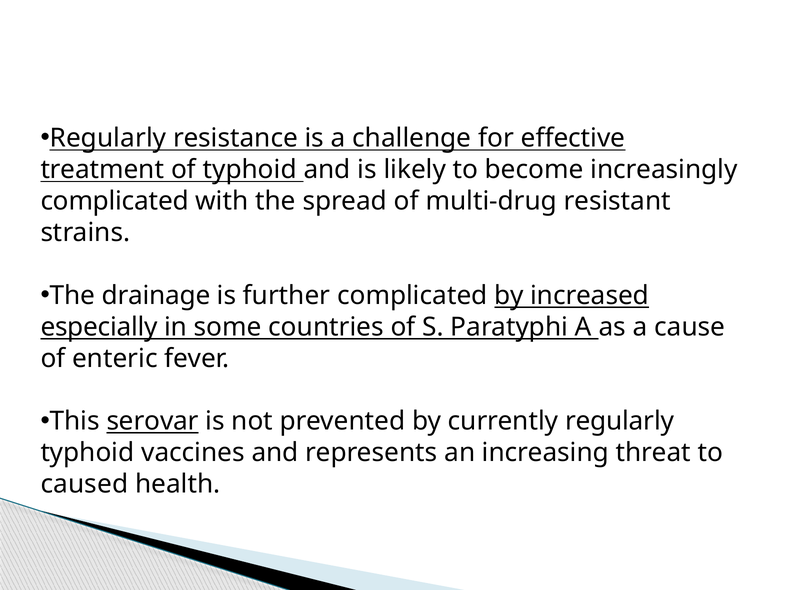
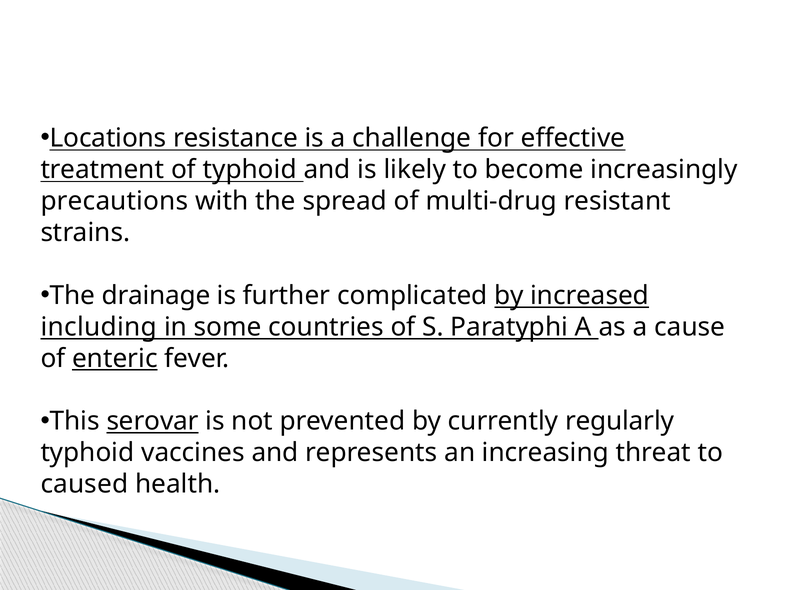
Regularly: Regularly -> Locations (108, 138)
complicated: complicated -> precautions (114, 201)
especially: especially -> including (99, 327)
enteric underline: none -> present (115, 359)
